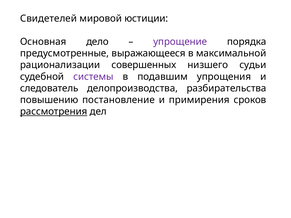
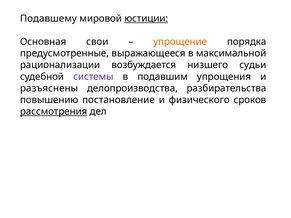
Свидетелей: Свидетелей -> Подавшему (48, 19)
юстиции underline: none -> present (146, 19)
дело: дело -> свои (97, 42)
упрощение colour: purple -> orange (180, 42)
совершенных: совершенных -> возбуждается (144, 65)
следователь: следователь -> разъяснены (49, 88)
примирения: примирения -> физического (199, 100)
